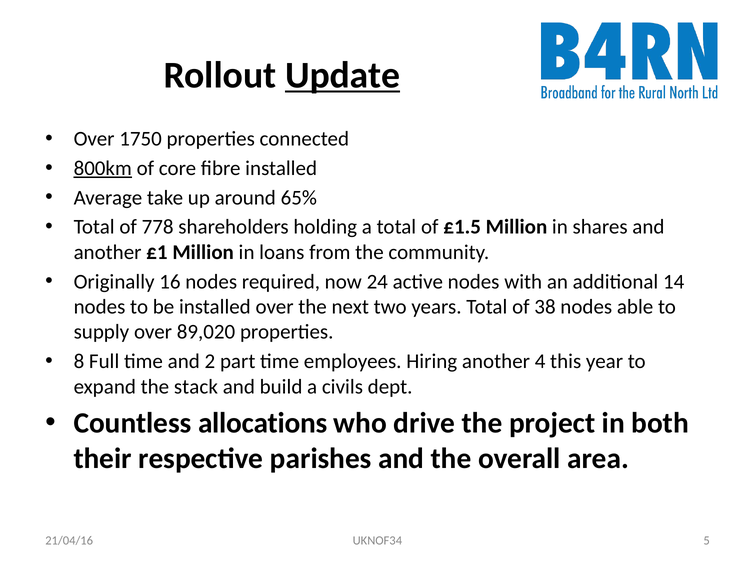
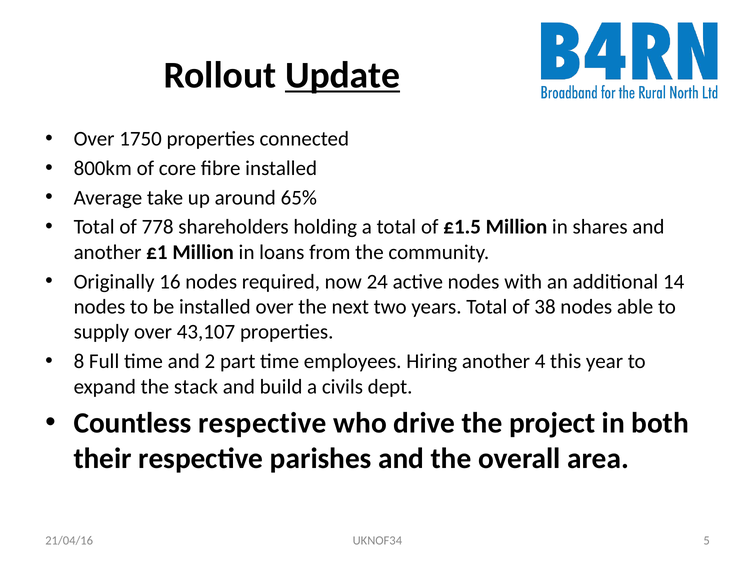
800km underline: present -> none (103, 168)
89,020: 89,020 -> 43,107 (206, 332)
Countless allocations: allocations -> respective (262, 423)
